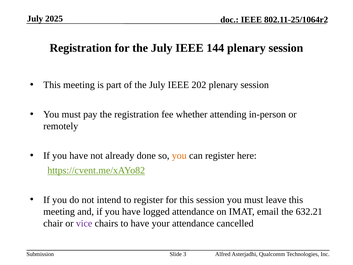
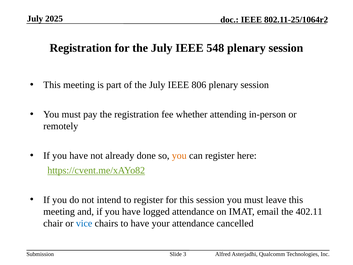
144: 144 -> 548 (215, 48)
202: 202 -> 806 (199, 85)
632.21: 632.21 -> 402.11 (309, 211)
vice colour: purple -> blue (84, 223)
